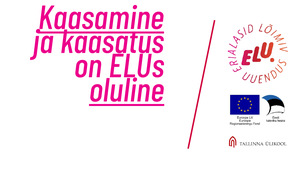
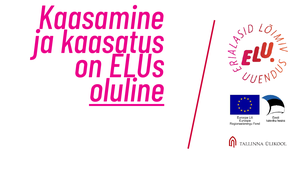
Kaasamine underline: present -> none (101, 18)
